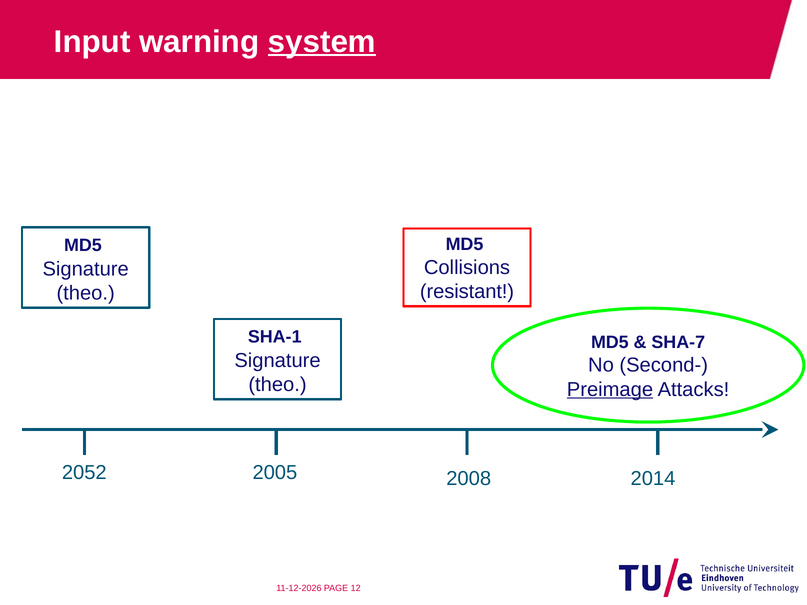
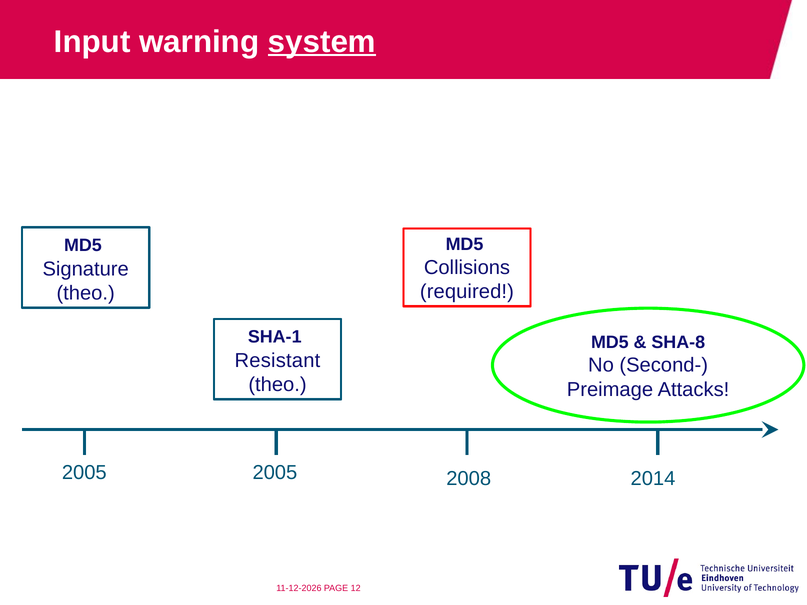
resistant: resistant -> required (467, 292)
SHA-7: SHA-7 -> SHA-8 (678, 342)
Signature: Signature -> Resistant (277, 361)
Preimage underline: present -> none (610, 390)
2052: 2052 -> 2005 (84, 473)
